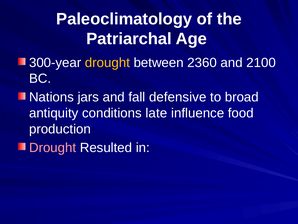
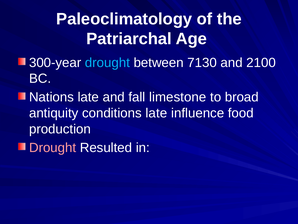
drought colour: yellow -> light blue (107, 63)
2360: 2360 -> 7130 (202, 63)
Nations jars: jars -> late (88, 97)
defensive: defensive -> limestone (178, 97)
